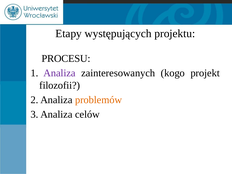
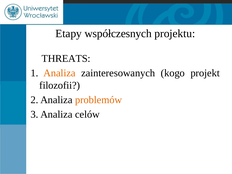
występujących: występujących -> współczesnych (118, 34)
PROCESU: PROCESU -> THREATS (66, 59)
Analiza colour: purple -> orange (59, 73)
